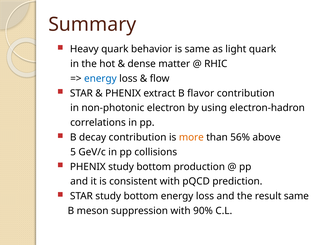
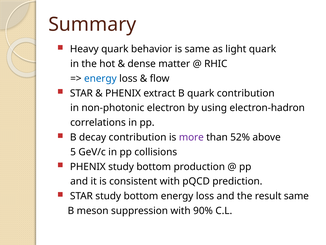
B flavor: flavor -> quark (201, 93)
more colour: orange -> purple (191, 137)
56%: 56% -> 52% (240, 137)
